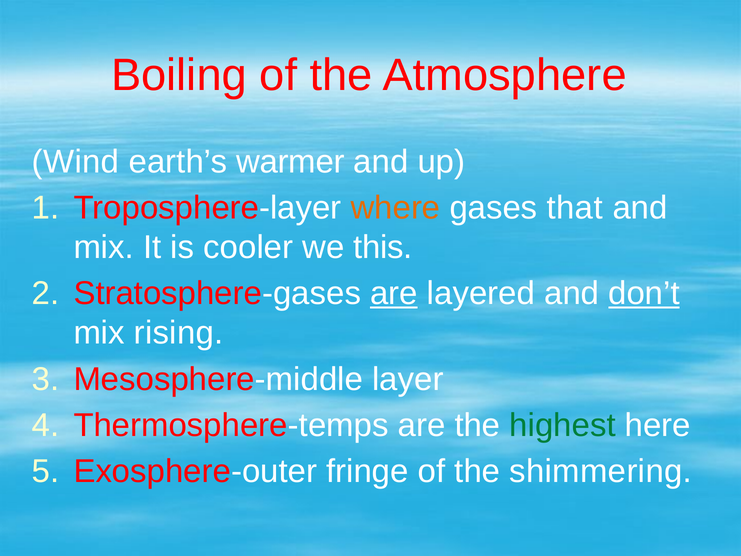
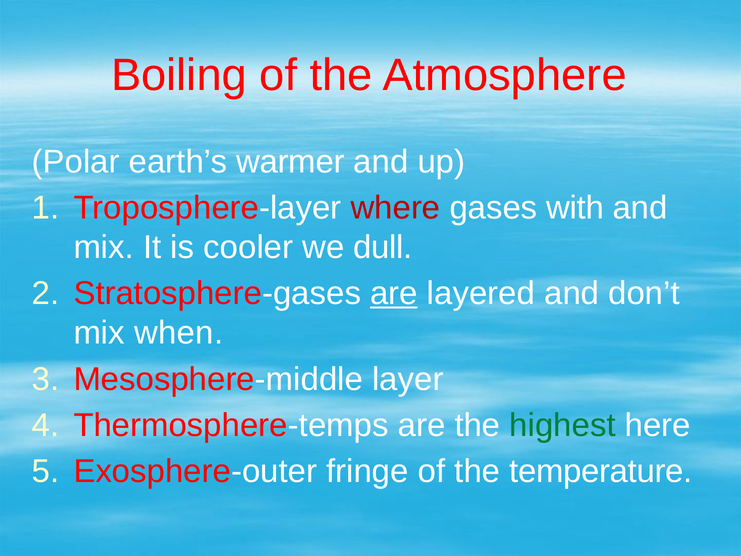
Wind: Wind -> Polar (76, 162)
where colour: orange -> red (395, 208)
that: that -> with (575, 208)
this: this -> dull (383, 247)
don’t underline: present -> none (644, 293)
rising: rising -> when (179, 333)
shimmering: shimmering -> temperature (601, 471)
